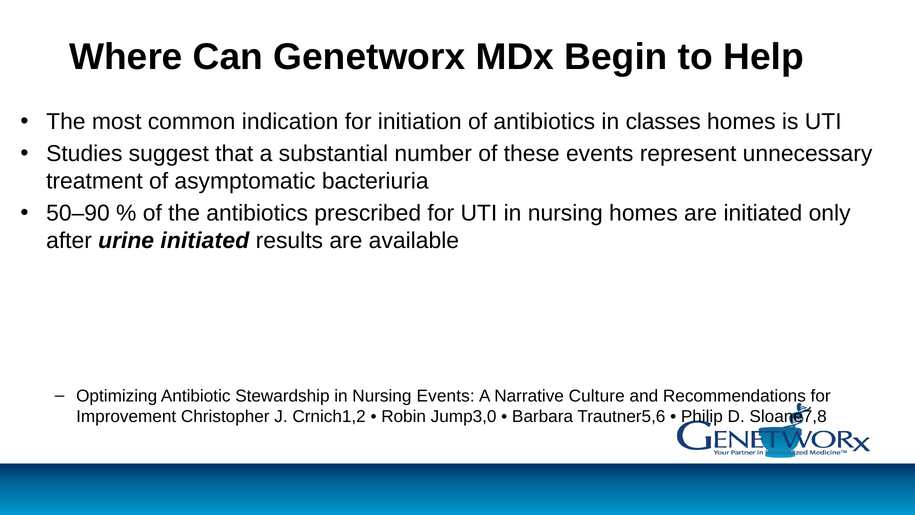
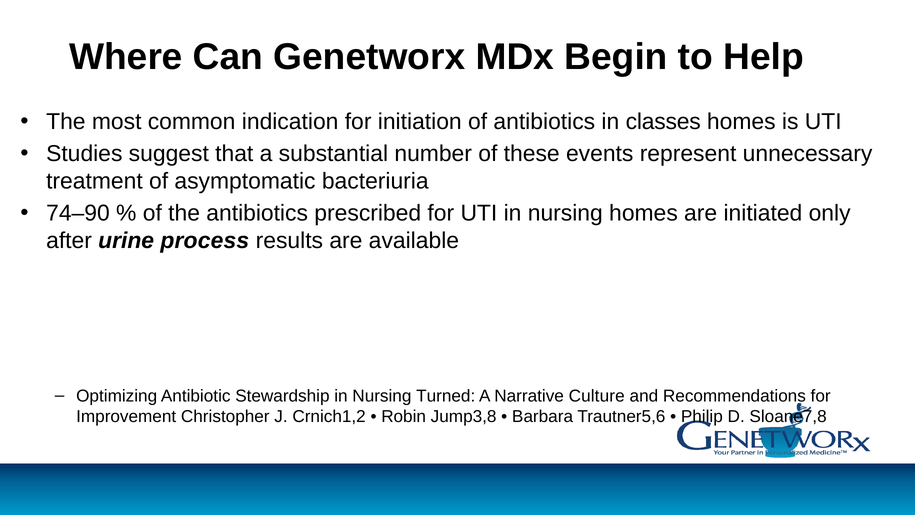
50–90: 50–90 -> 74–90 (78, 213)
urine initiated: initiated -> process (205, 241)
Nursing Events: Events -> Turned (446, 396)
Jump3,0: Jump3,0 -> Jump3,8 (464, 416)
